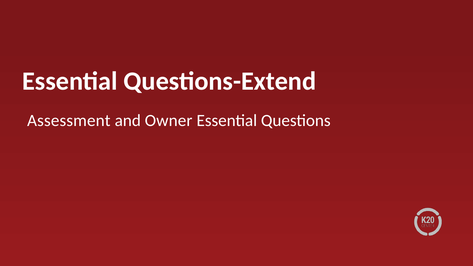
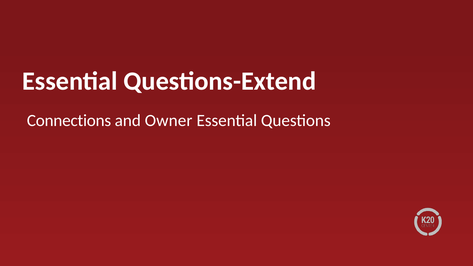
Assessment: Assessment -> Connections (69, 121)
